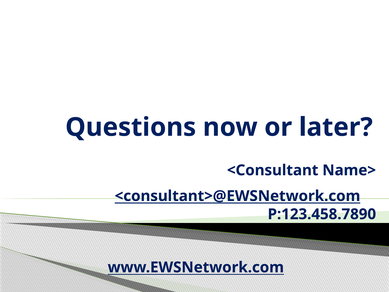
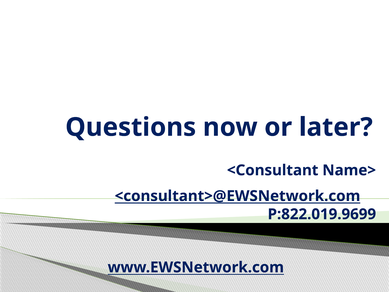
P:123.458.7890: P:123.458.7890 -> P:822.019.9699 (322, 214)
